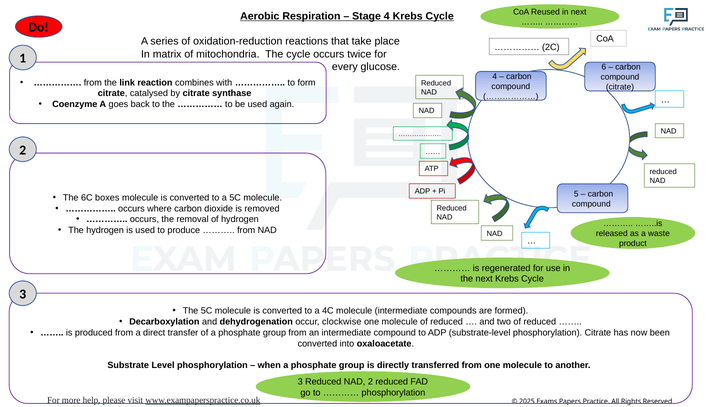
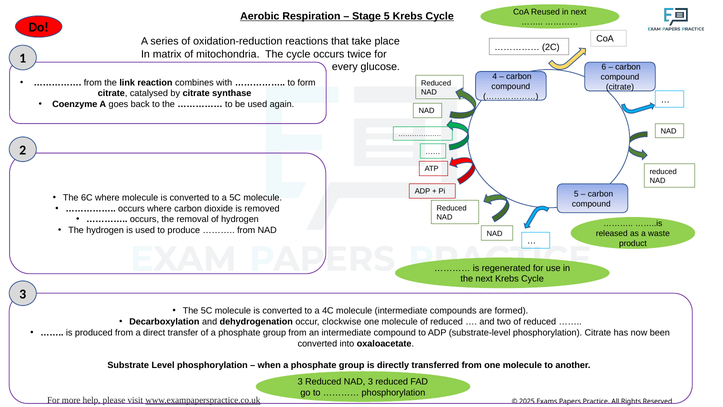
Stage 4: 4 -> 5 (387, 16)
6C boxes: boxes -> where (107, 198)
NAD 2: 2 -> 3 (370, 381)
